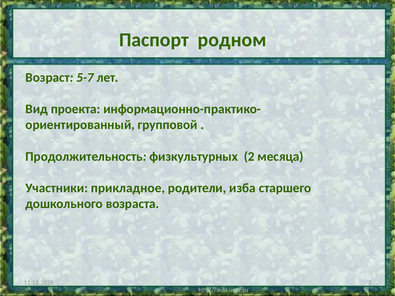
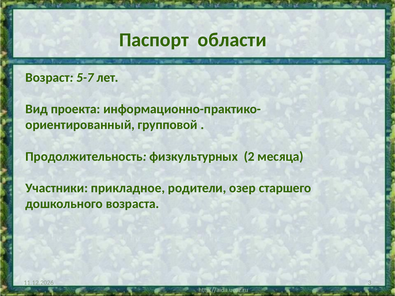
родном: родном -> области (232, 40)
изба: изба -> озер (242, 188)
